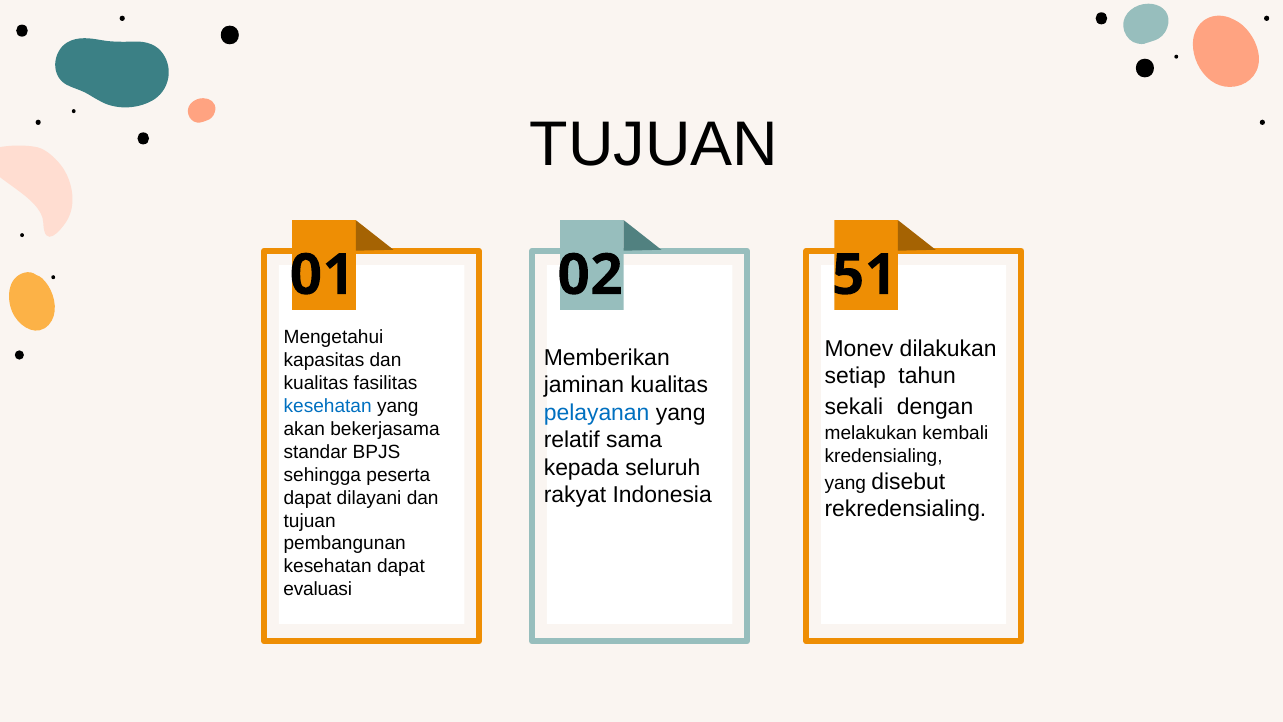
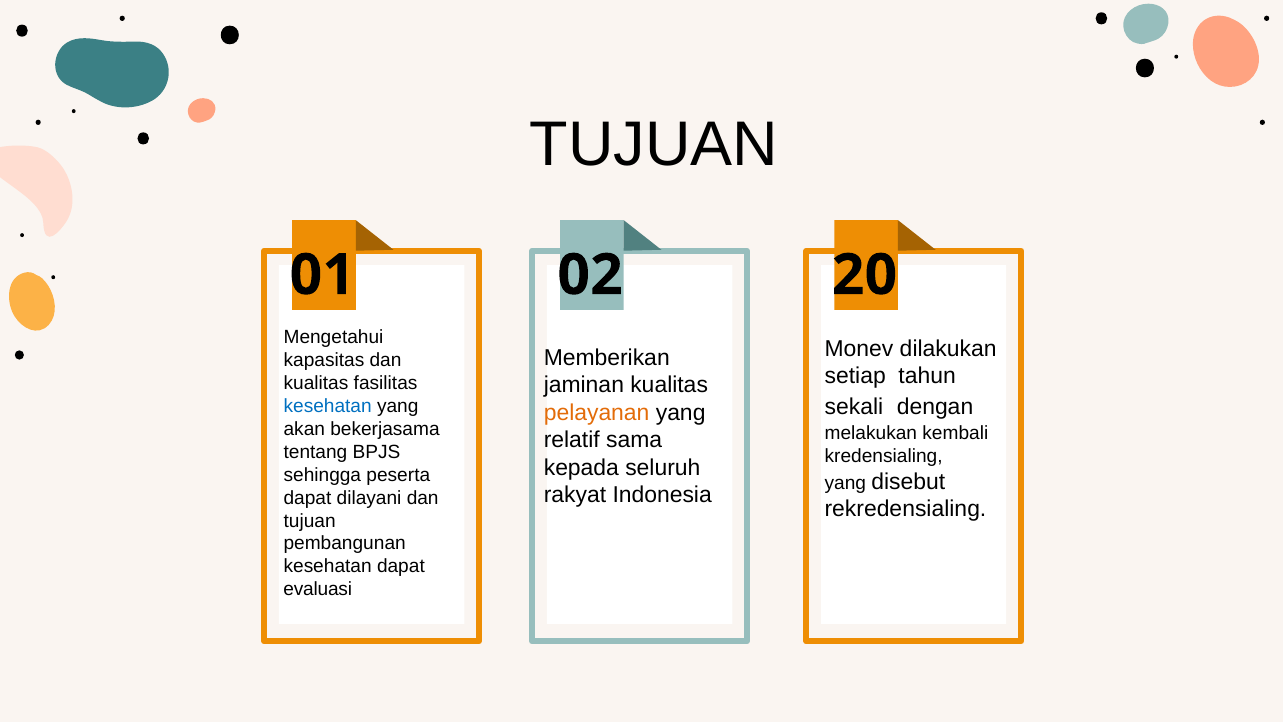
51: 51 -> 20 (864, 275)
pelayanan colour: blue -> orange (597, 413)
standar: standar -> tentang (315, 452)
